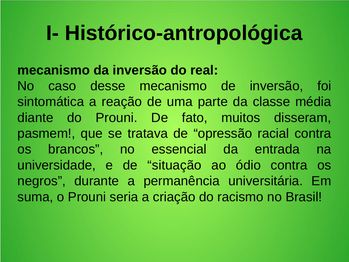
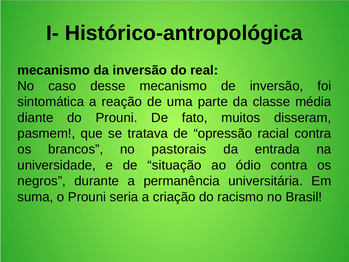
essencial: essencial -> pastorais (179, 149)
